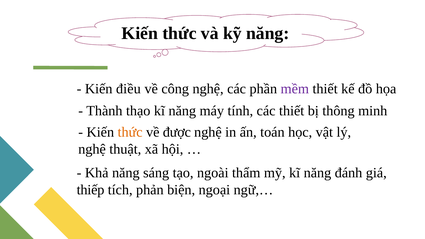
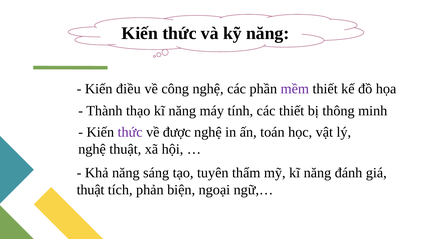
thức colour: orange -> purple (130, 132)
ngoài: ngoài -> tuyên (213, 173)
thiếp: thiếp -> thuật (91, 190)
